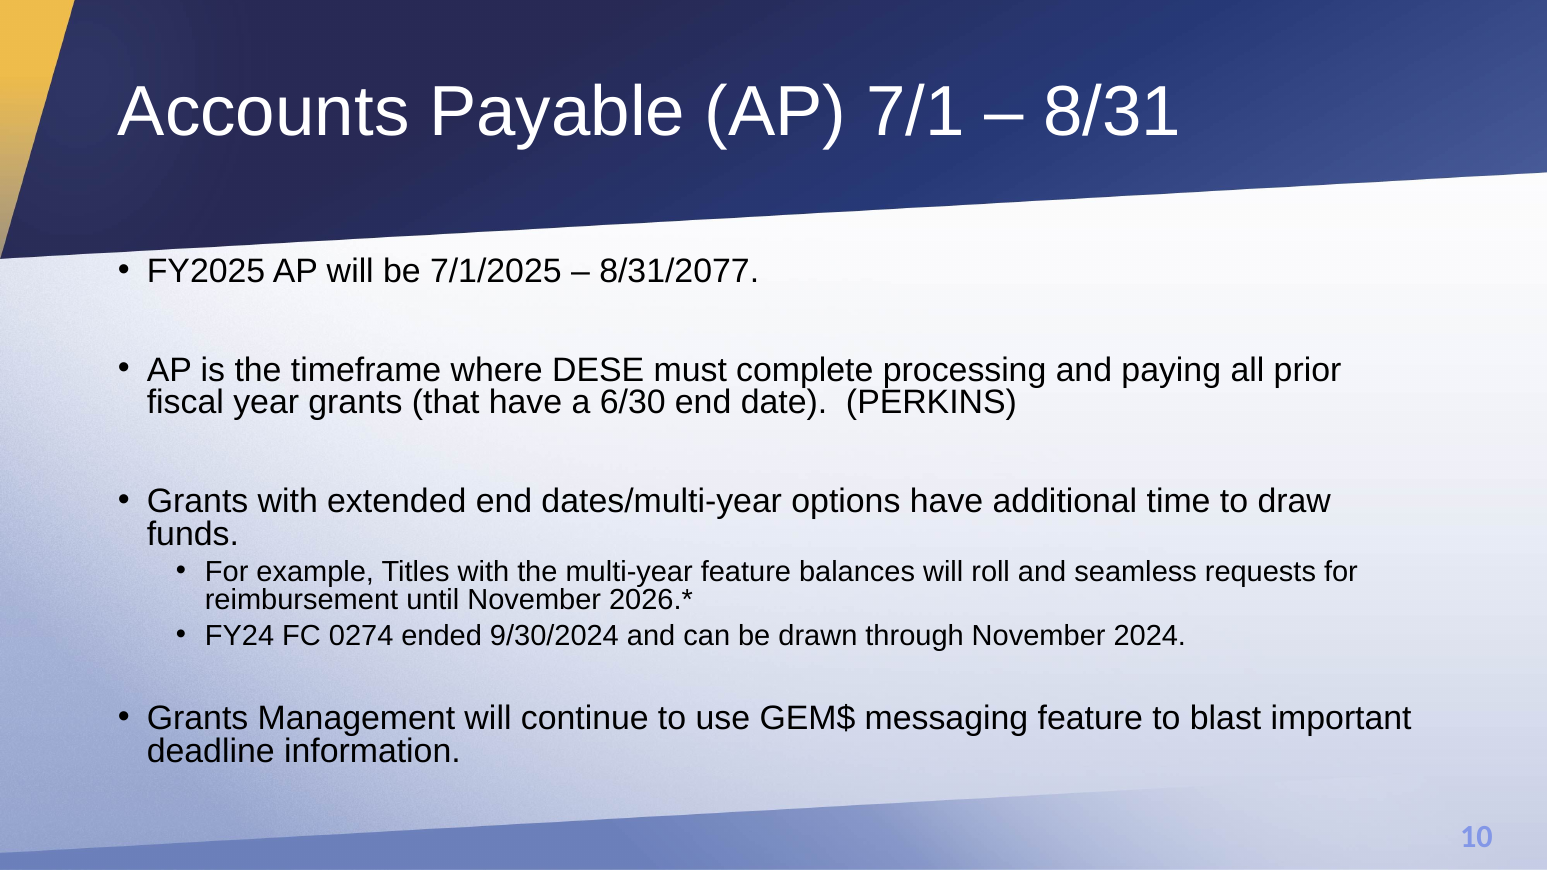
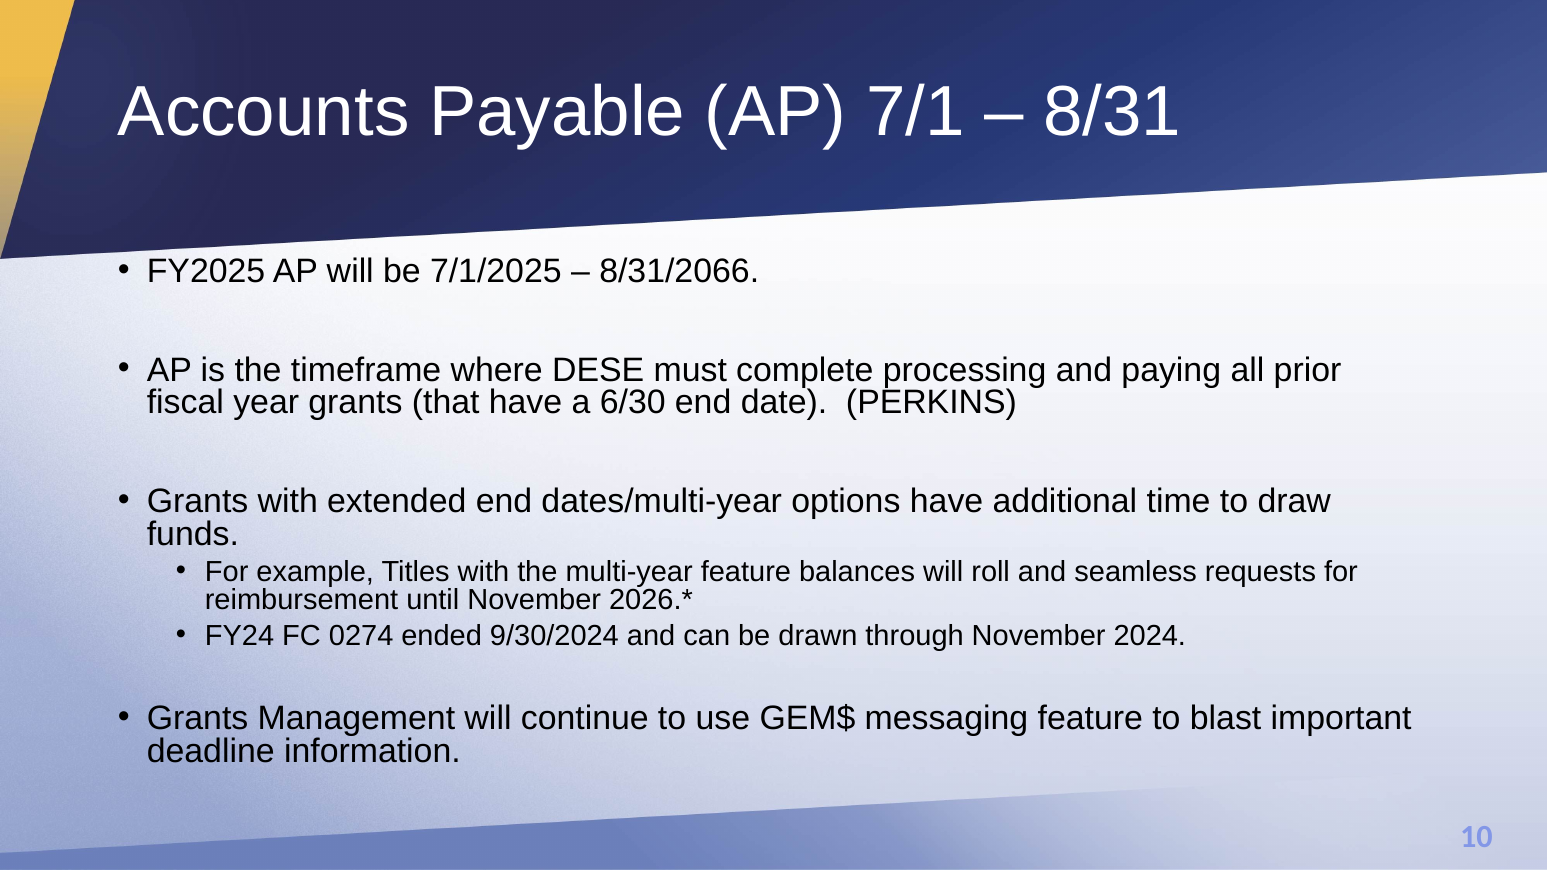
8/31/2077: 8/31/2077 -> 8/31/2066 (679, 272)
